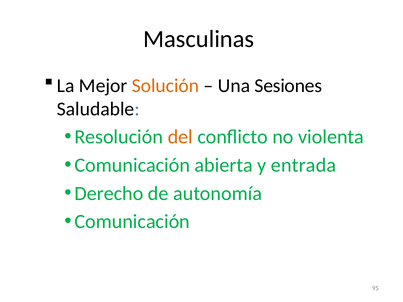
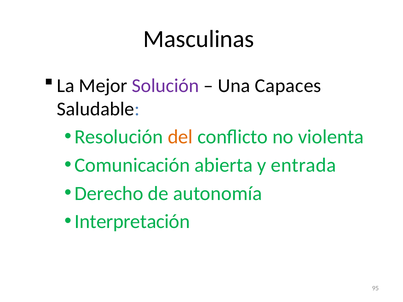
Solución colour: orange -> purple (165, 86)
Sesiones: Sesiones -> Capaces (288, 86)
Comunicación: Comunicación -> Interpretación (132, 222)
